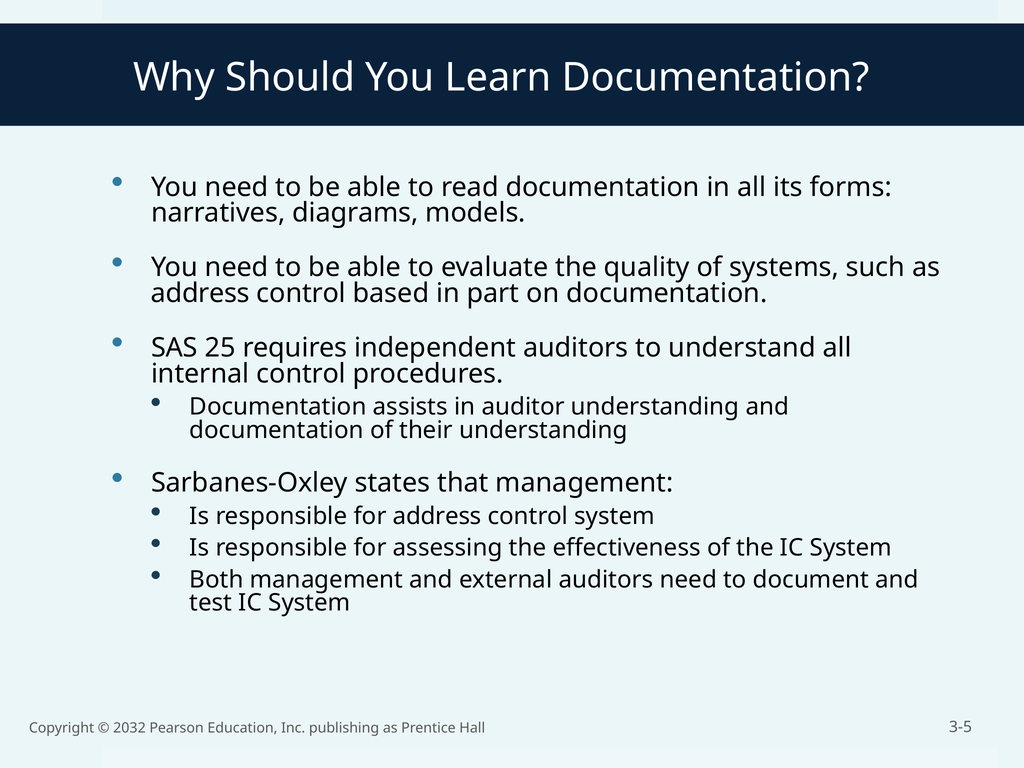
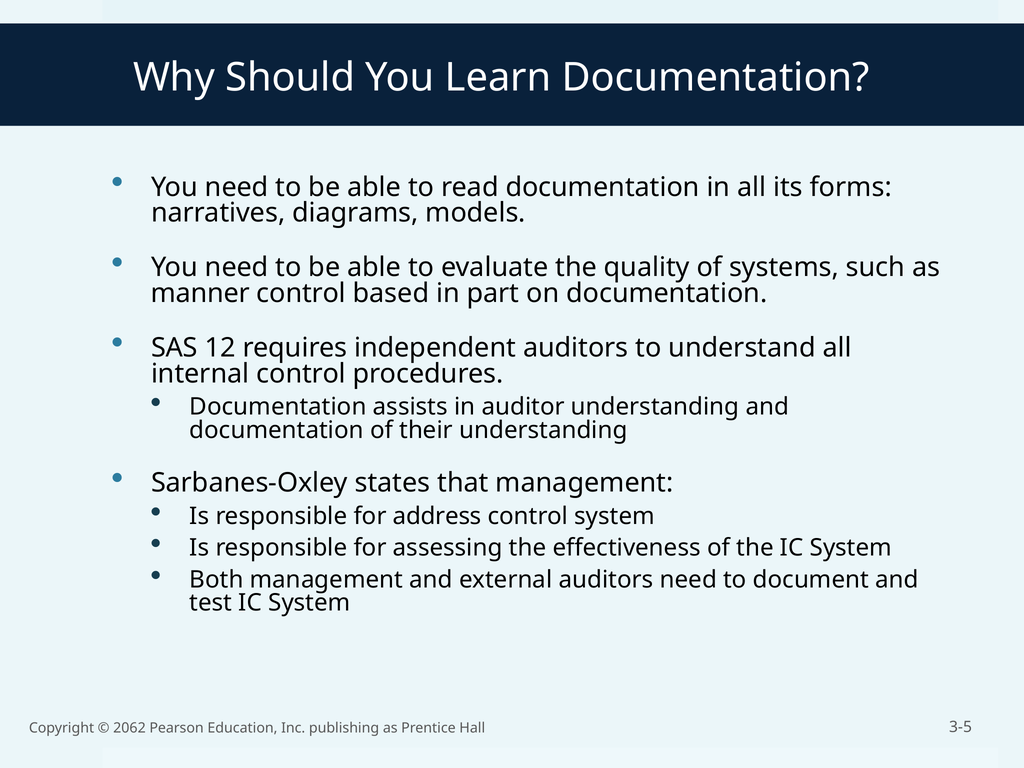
address: address -> manner (200, 293)
25: 25 -> 12 (220, 348)
2032: 2032 -> 2062 (129, 728)
